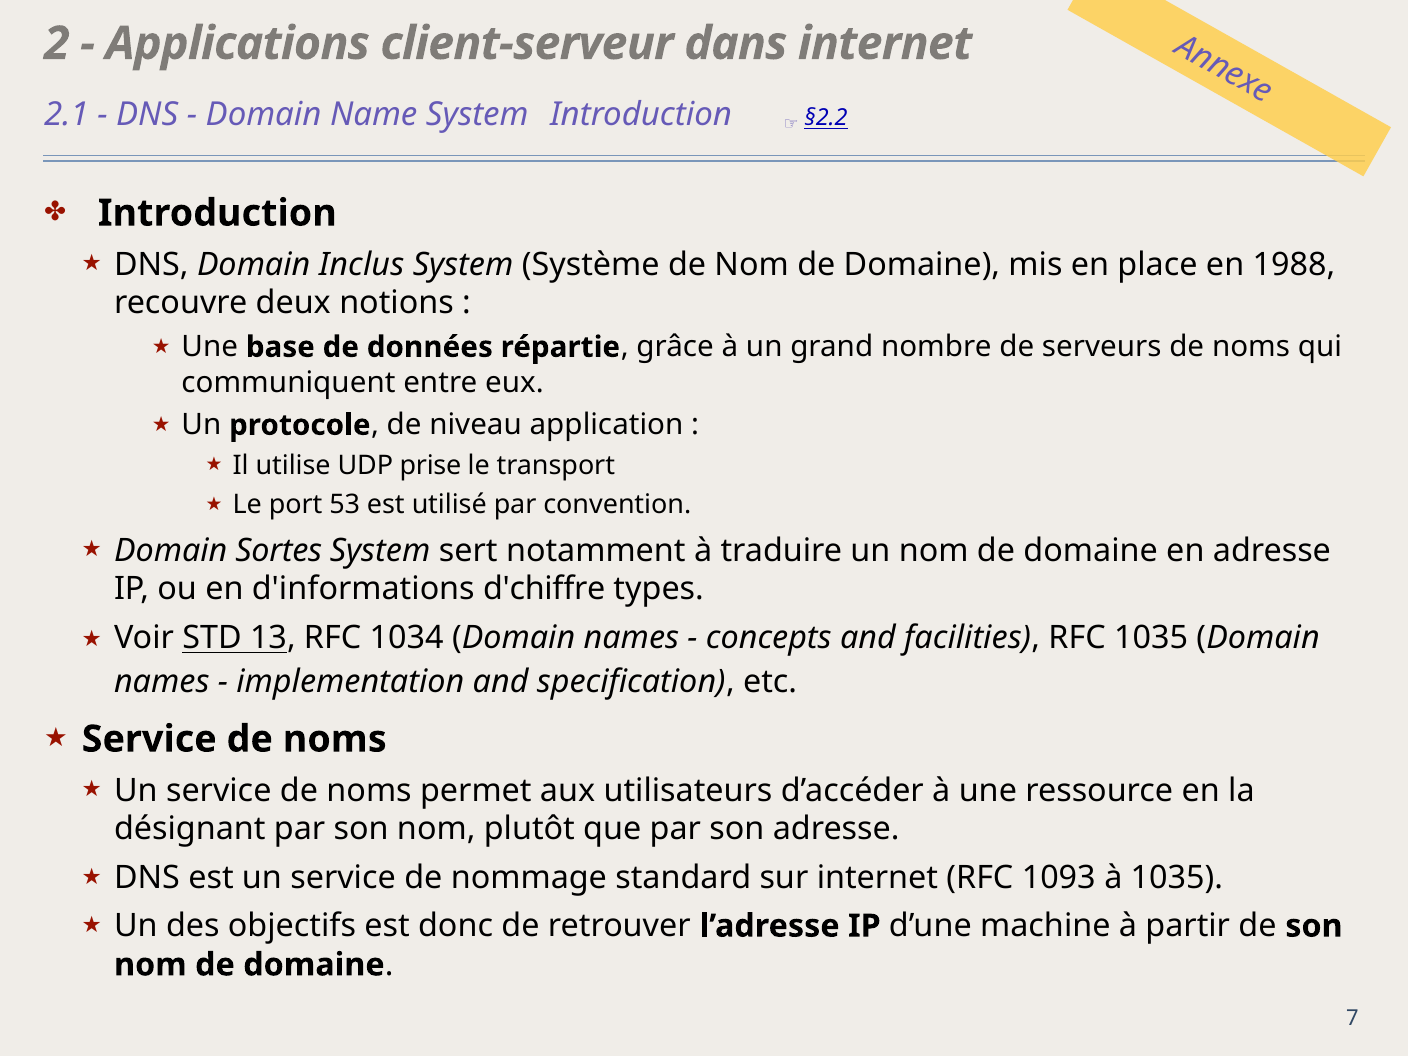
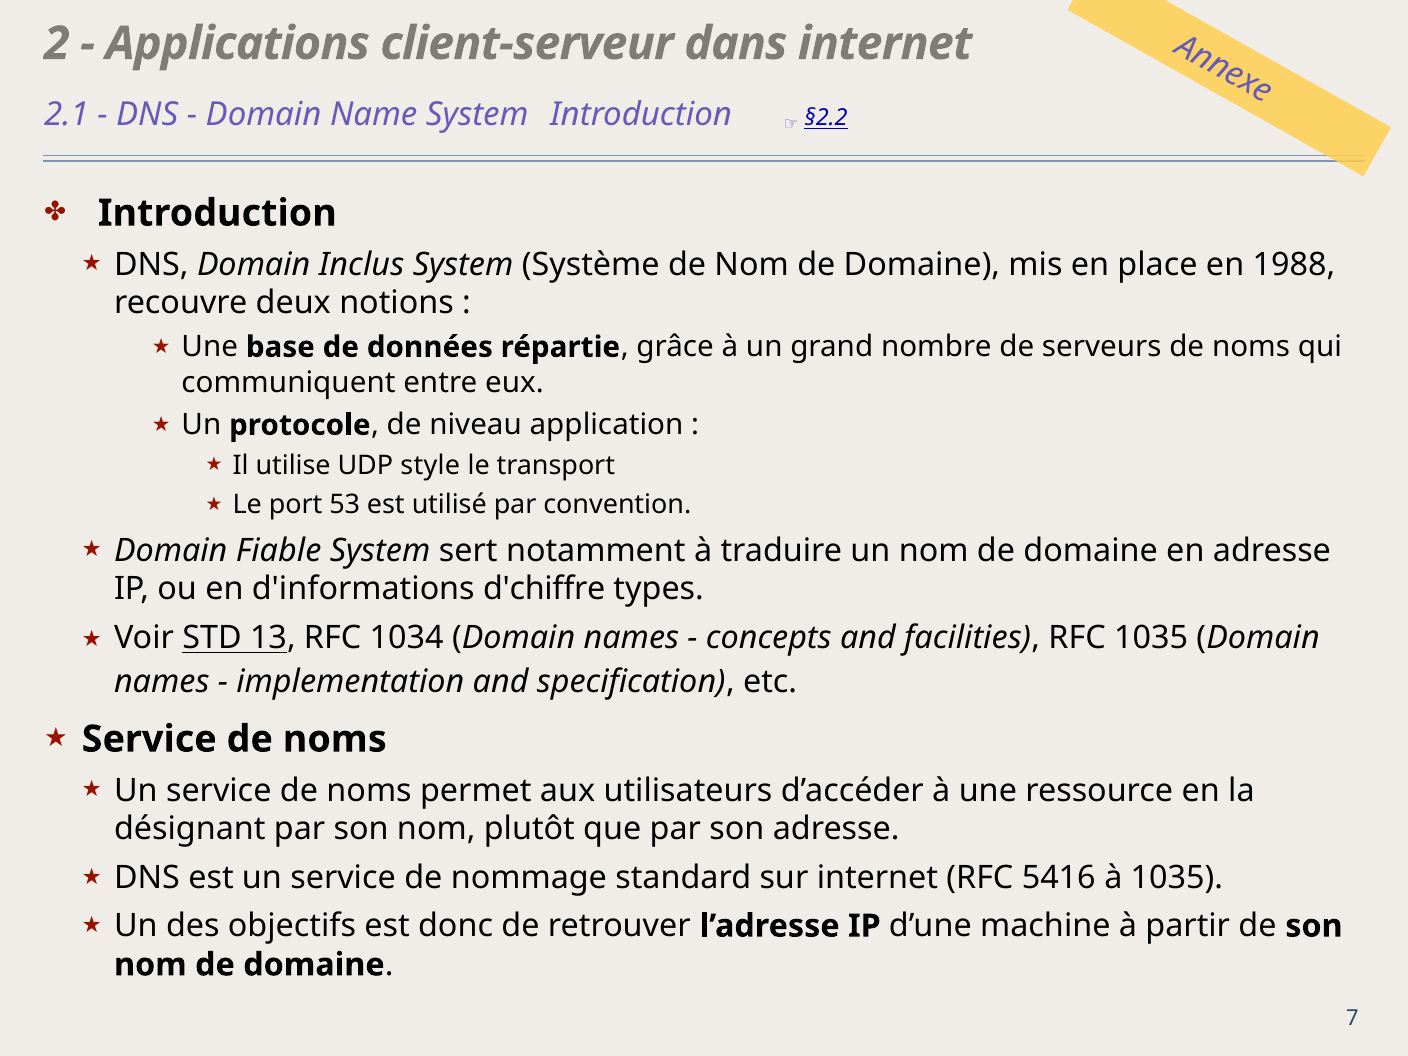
prise: prise -> style (430, 466)
Sortes: Sortes -> Fiable (279, 550)
1093: 1093 -> 5416 (1059, 878)
